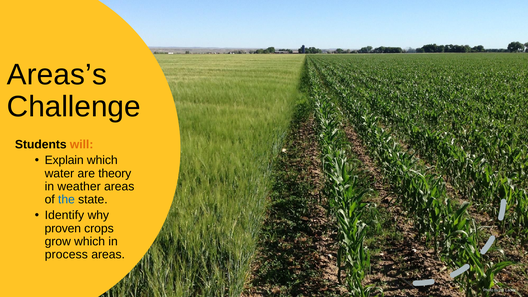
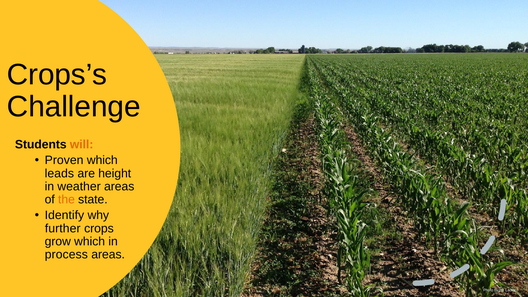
Areas’s: Areas’s -> Crops’s (57, 75)
Explain: Explain -> Proven (64, 160)
water: water -> leads (59, 173)
theory: theory -> height (115, 173)
the colour: blue -> orange (66, 199)
proven: proven -> further (63, 228)
